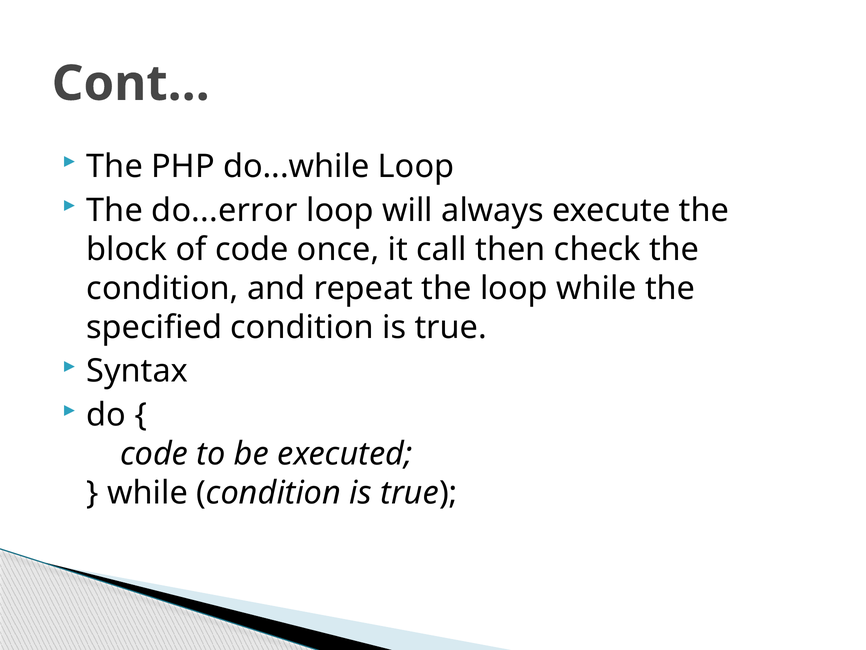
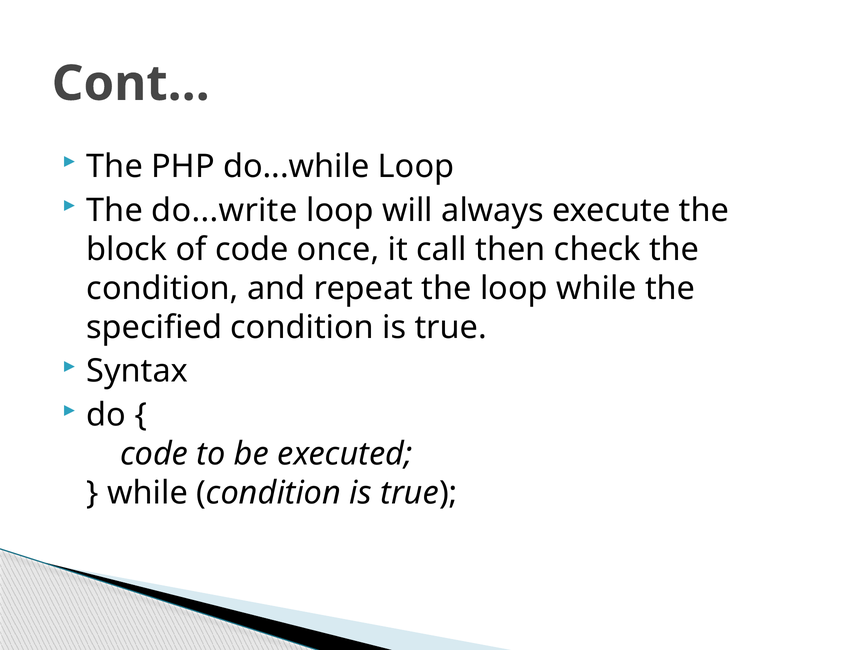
do...error: do...error -> do...write (224, 210)
